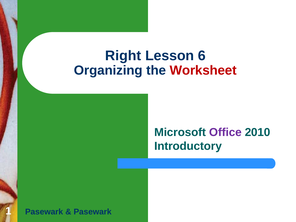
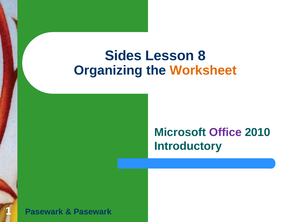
Right: Right -> Sides (123, 56)
6: 6 -> 8 (202, 56)
Worksheet colour: red -> orange (203, 70)
